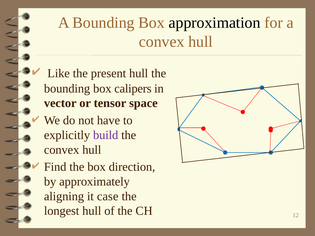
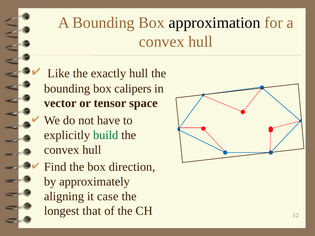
present: present -> exactly (108, 74)
build colour: purple -> green (106, 135)
longest hull: hull -> that (92, 211)
